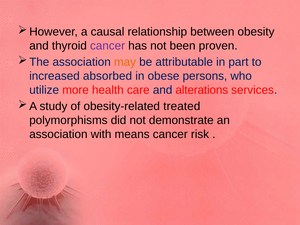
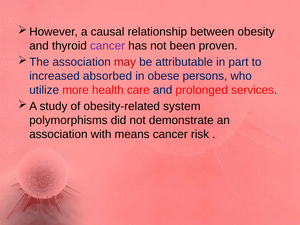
may colour: orange -> red (125, 62)
alterations: alterations -> prolonged (202, 90)
treated: treated -> system (182, 106)
